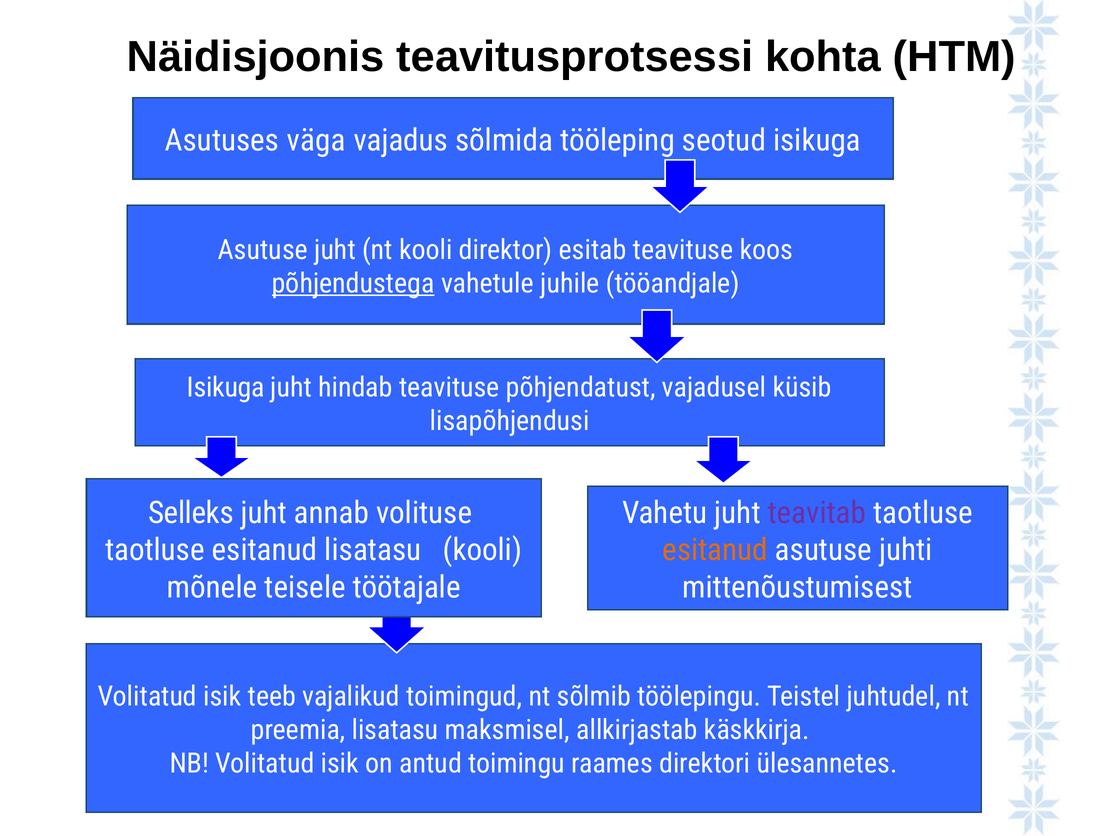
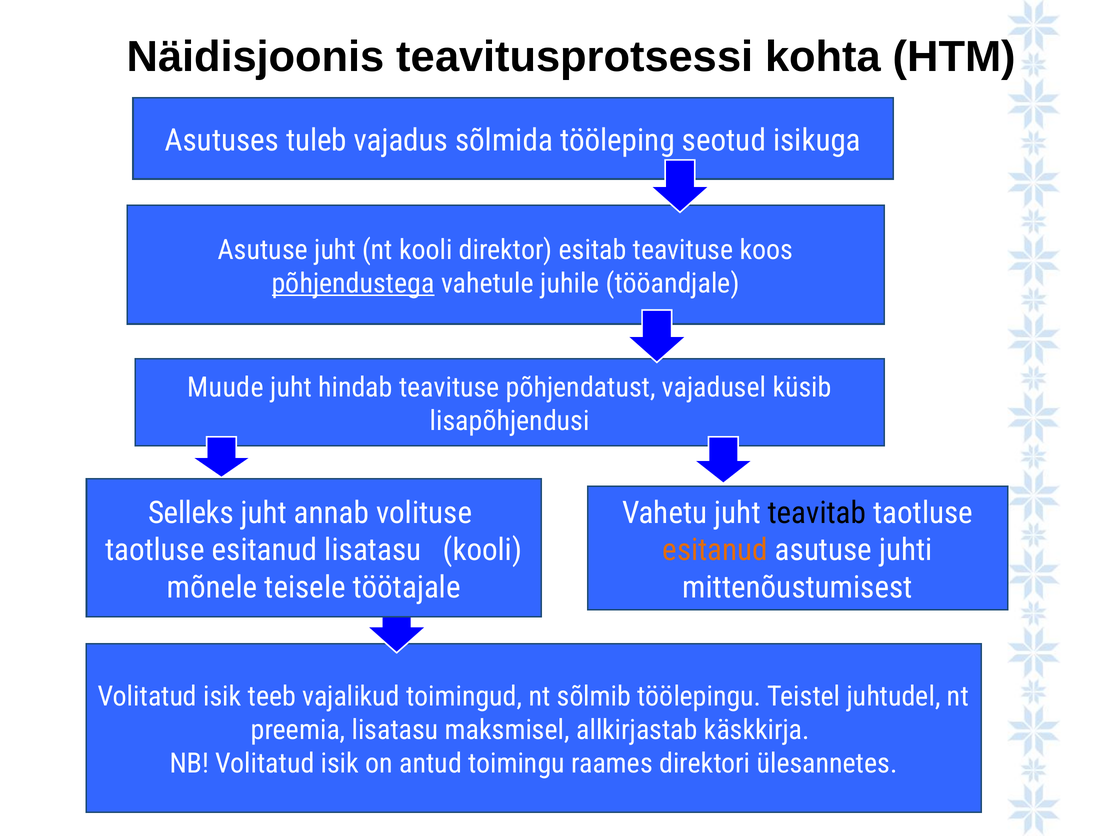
väga: väga -> tuleb (316, 140)
Isikuga: Isikuga -> Muude (226, 387)
teavitab colour: purple -> black (817, 513)
